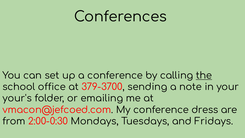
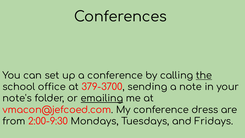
your's: your's -> note's (17, 98)
emailing underline: none -> present (102, 98)
2:00-0:30: 2:00-0:30 -> 2:00-9:30 (48, 121)
